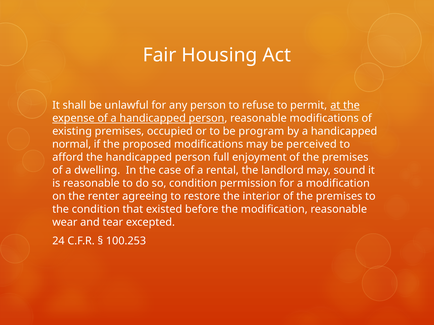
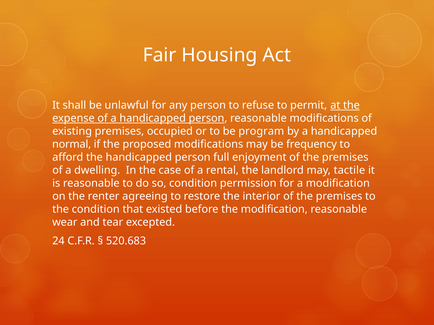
perceived: perceived -> frequency (312, 144)
sound: sound -> tactile (349, 170)
100.253: 100.253 -> 520.683 (126, 241)
